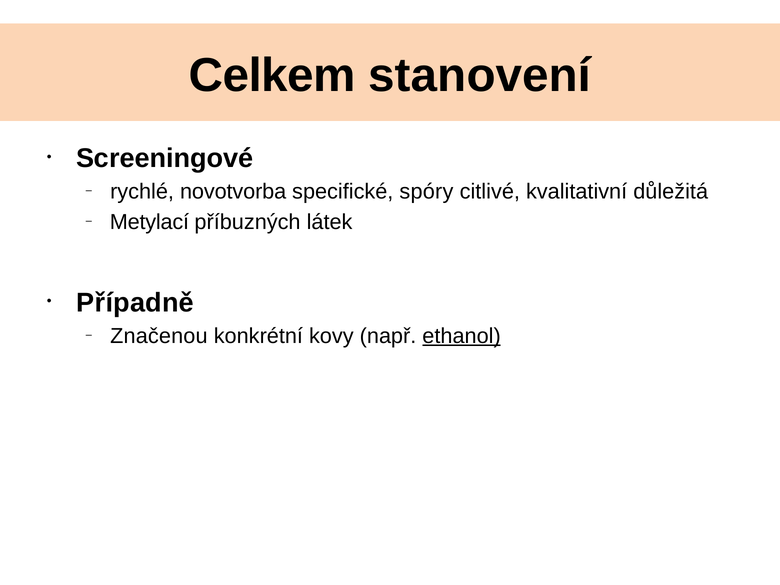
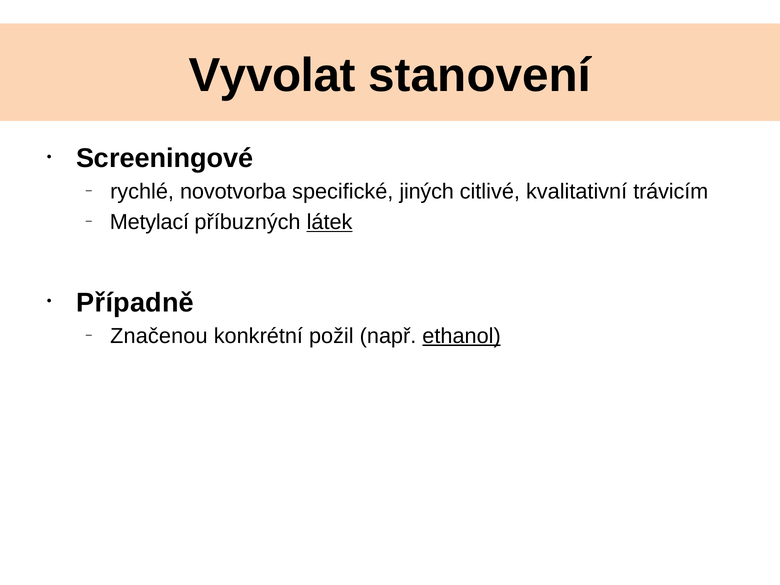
Celkem: Celkem -> Vyvolat (272, 76)
spóry: spóry -> jiných (427, 192)
důležitá: důležitá -> trávicím (671, 192)
látek underline: none -> present (330, 222)
kovy: kovy -> požil (331, 336)
